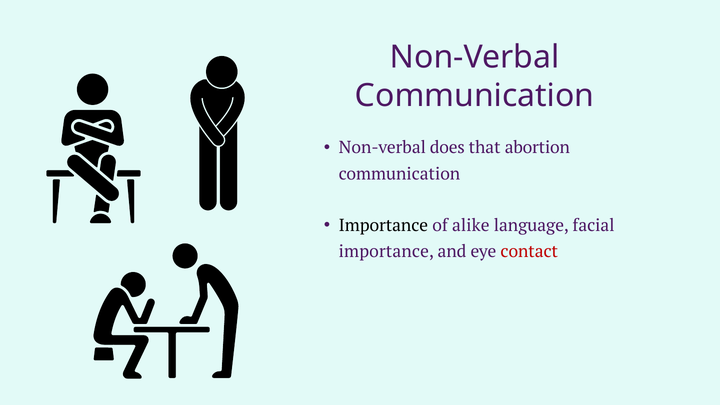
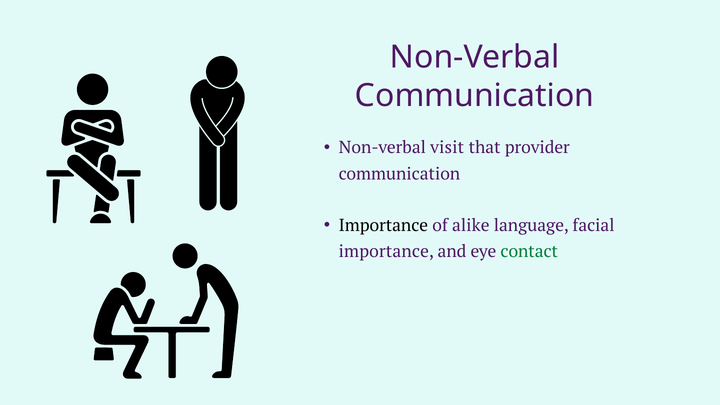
does: does -> visit (447, 148)
abortion: abortion -> provider (537, 148)
contact colour: red -> green (529, 251)
